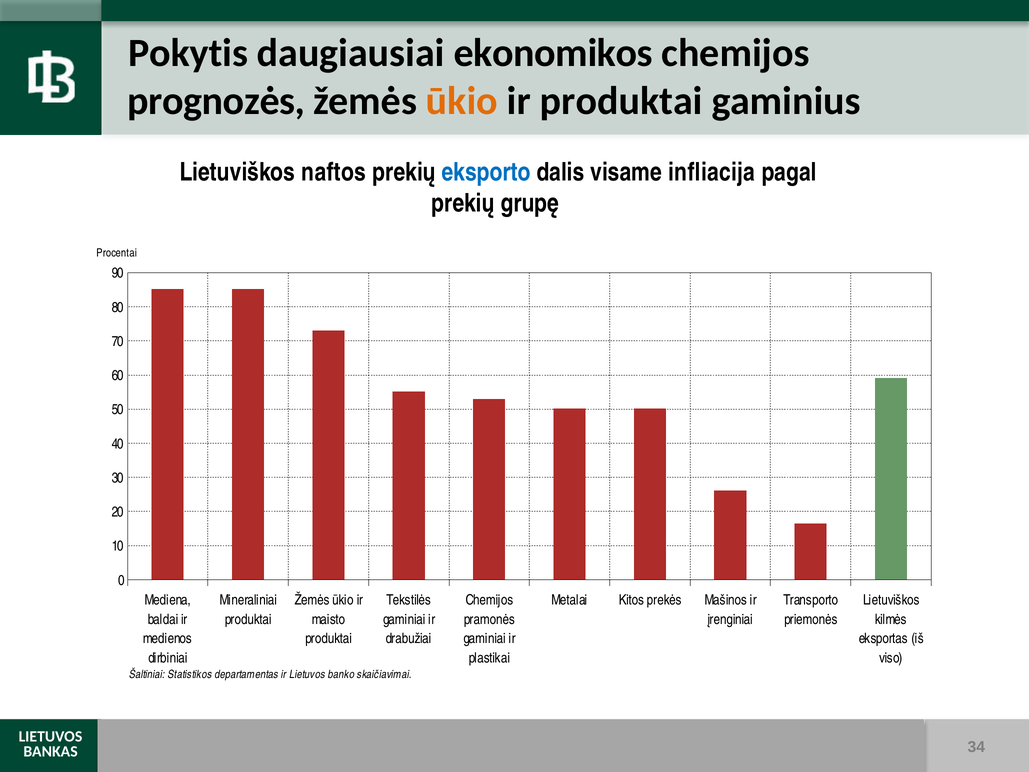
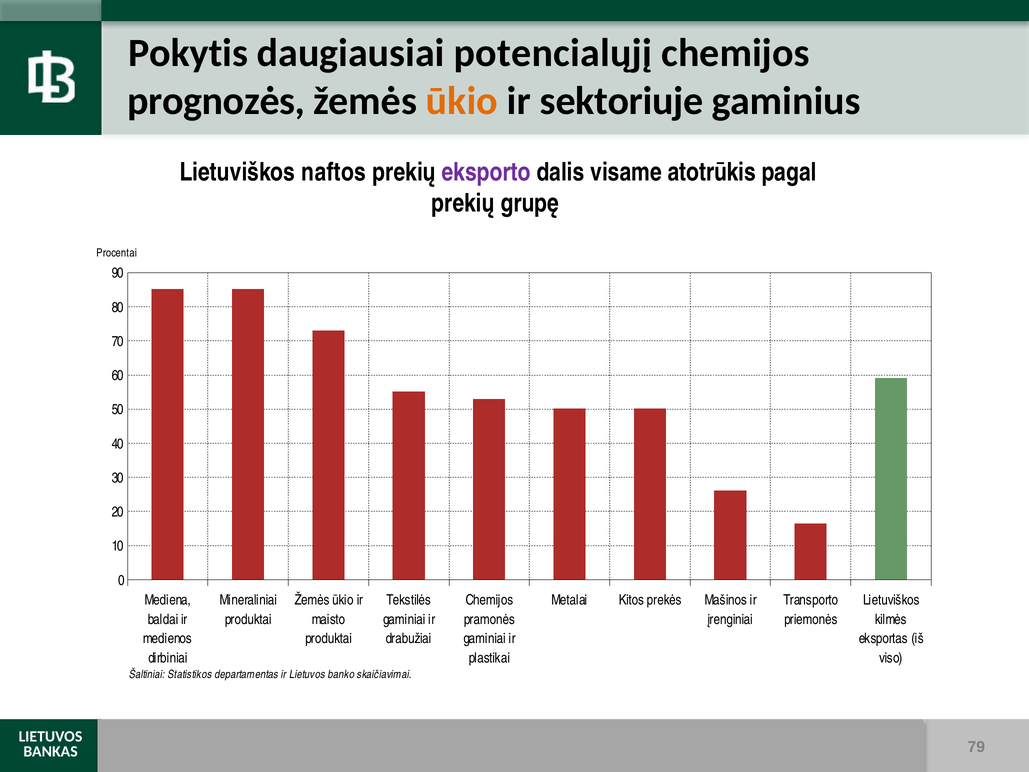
ekonomikos: ekonomikos -> potencialųjį (553, 53)
ir produktai: produktai -> sektoriuje (622, 101)
eksporto colour: blue -> purple (486, 172)
infliacija: infliacija -> atotrūkis (712, 172)
34: 34 -> 79 (976, 747)
